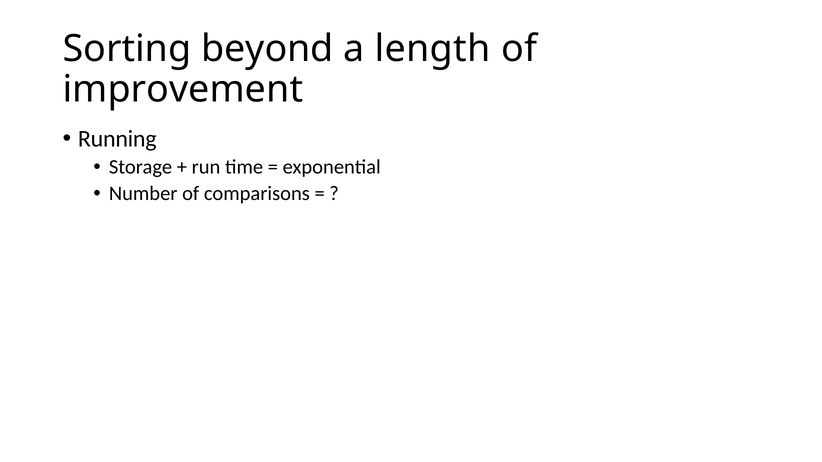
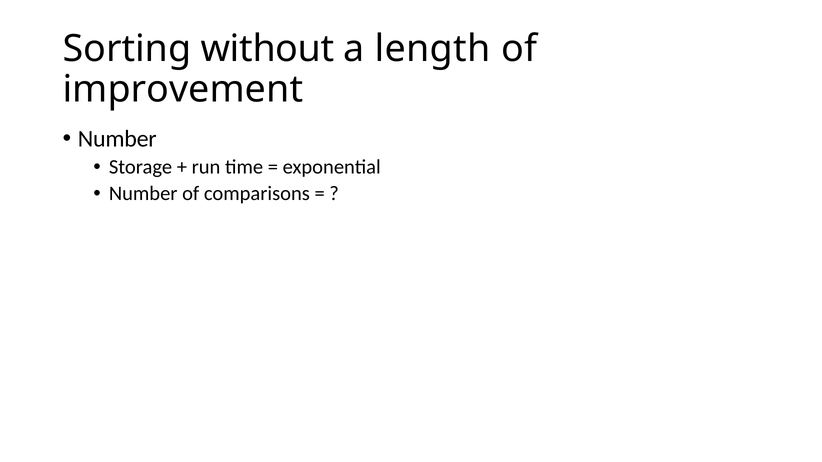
beyond: beyond -> without (268, 49)
Running: Running -> Number (117, 139)
